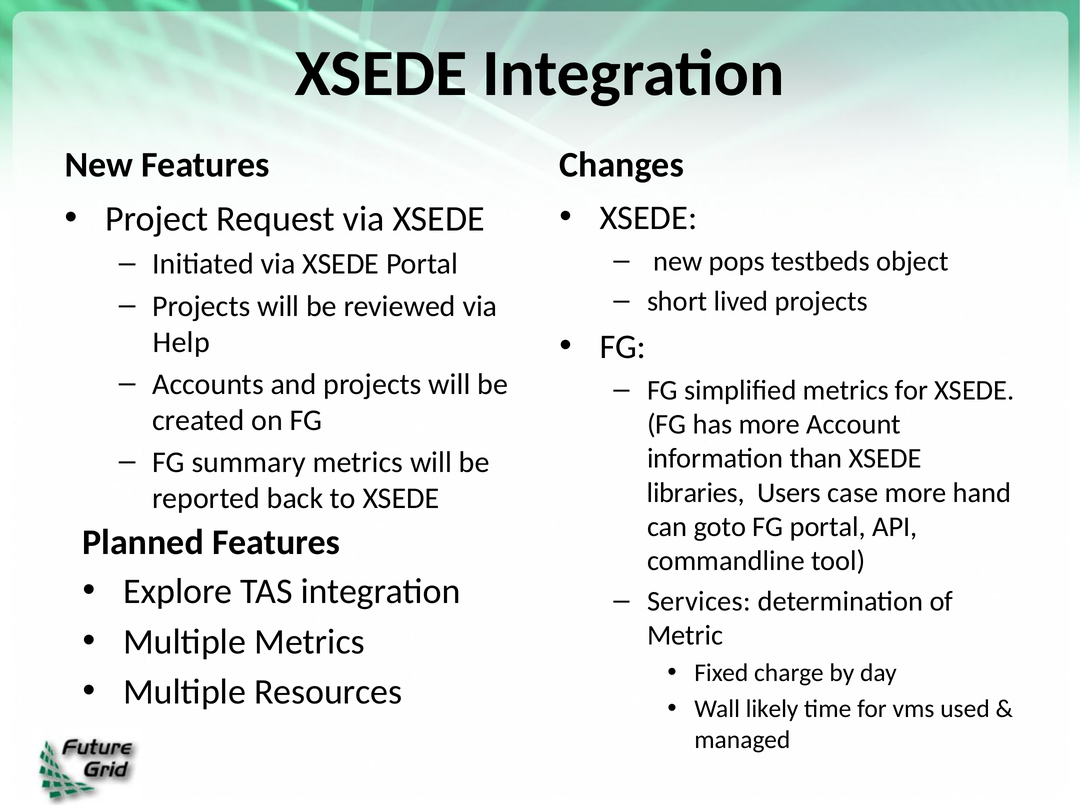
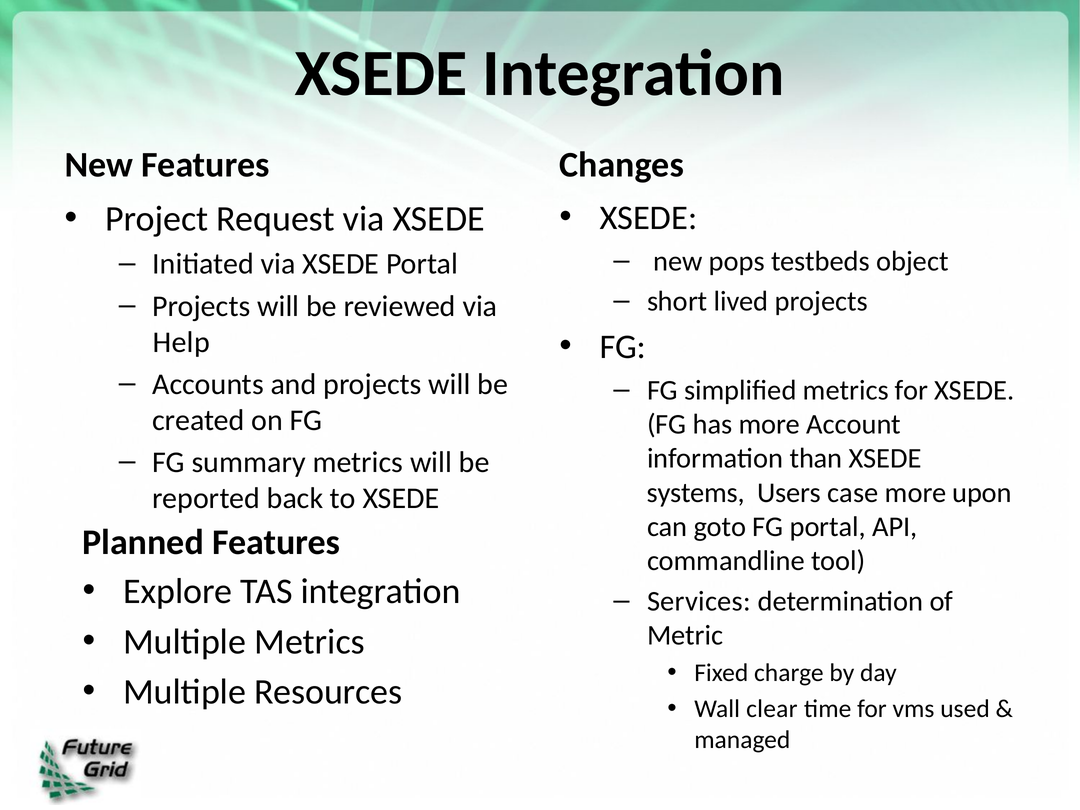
libraries: libraries -> systems (696, 493)
hand: hand -> upon (982, 493)
likely: likely -> clear (772, 709)
